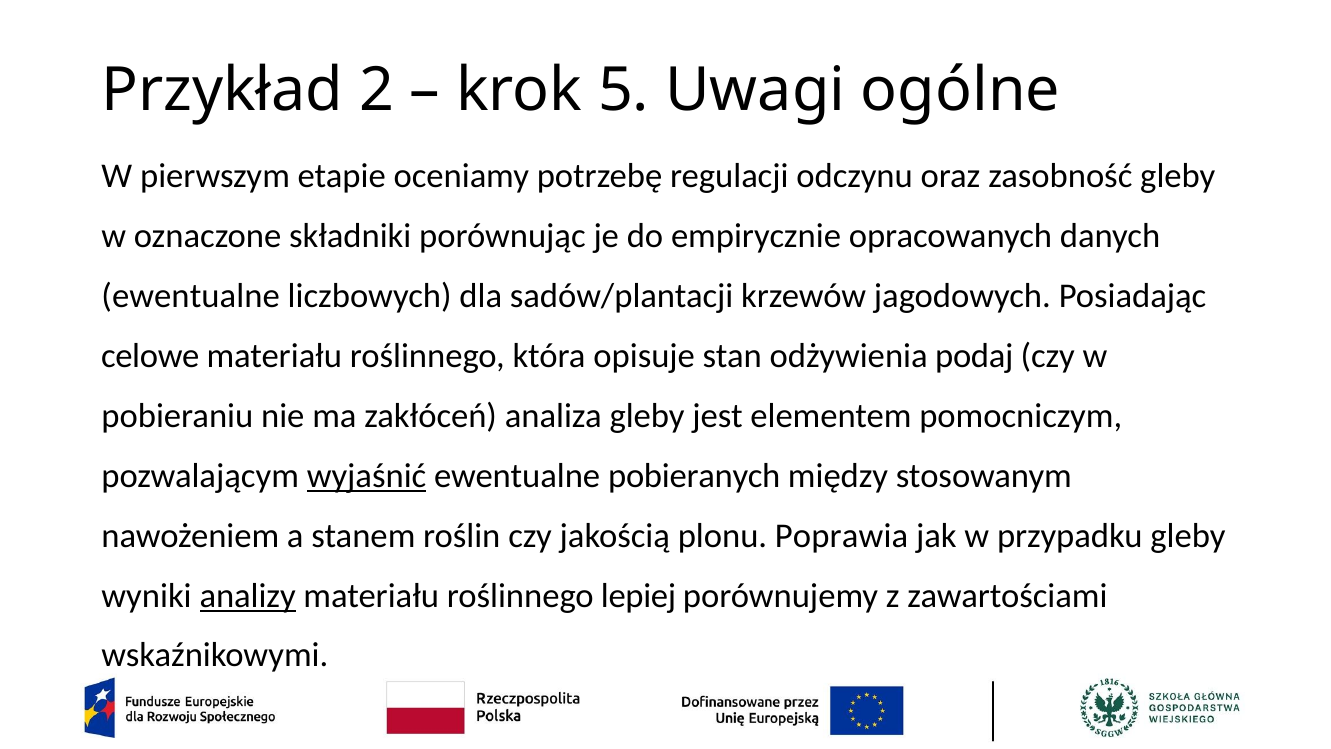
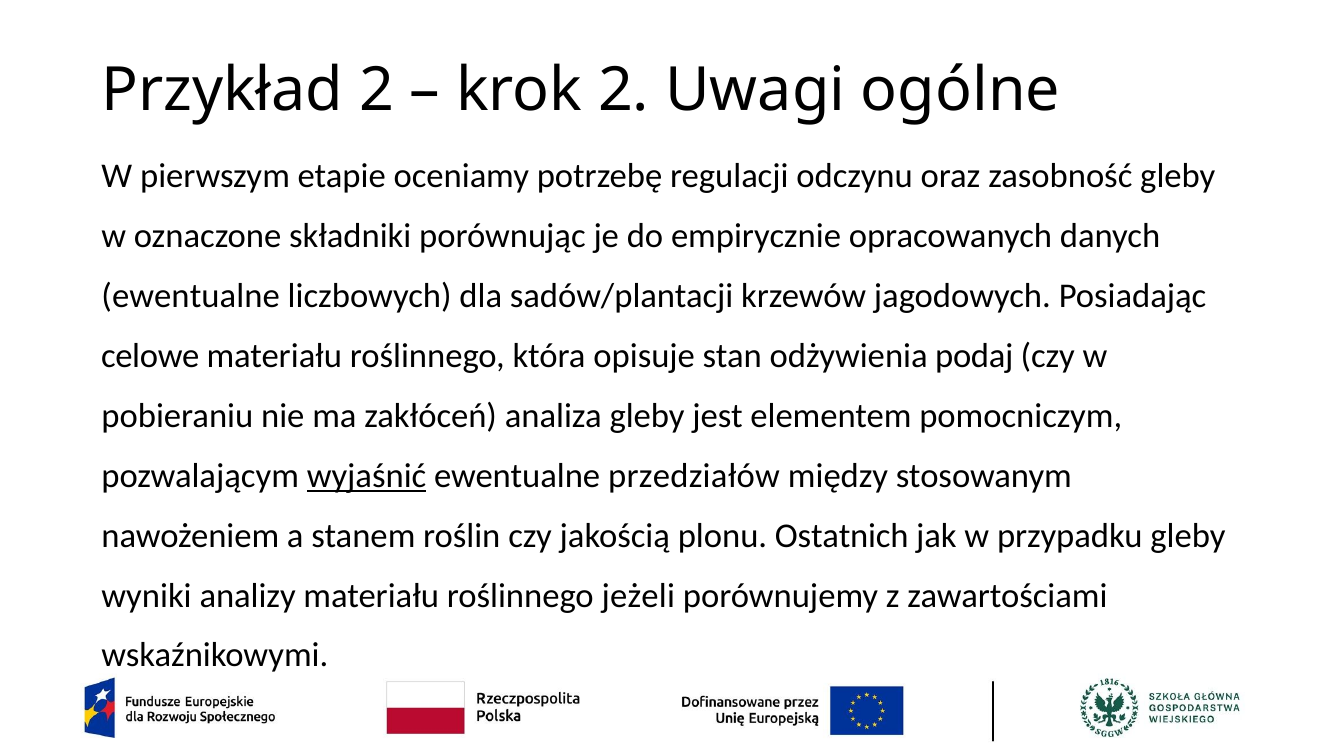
krok 5: 5 -> 2 (624, 91)
pobieranych: pobieranych -> przedziałów (694, 476)
Poprawia: Poprawia -> Ostatnich (842, 536)
analizy underline: present -> none (248, 595)
lepiej: lepiej -> jeżeli (638, 595)
